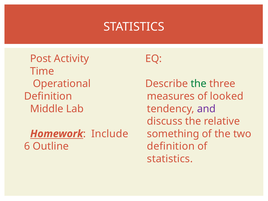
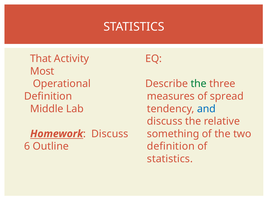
Post: Post -> That (41, 59)
Time: Time -> Most (42, 71)
looked: looked -> spread (227, 96)
and colour: purple -> blue (206, 109)
Include: Include -> Discuss (110, 134)
